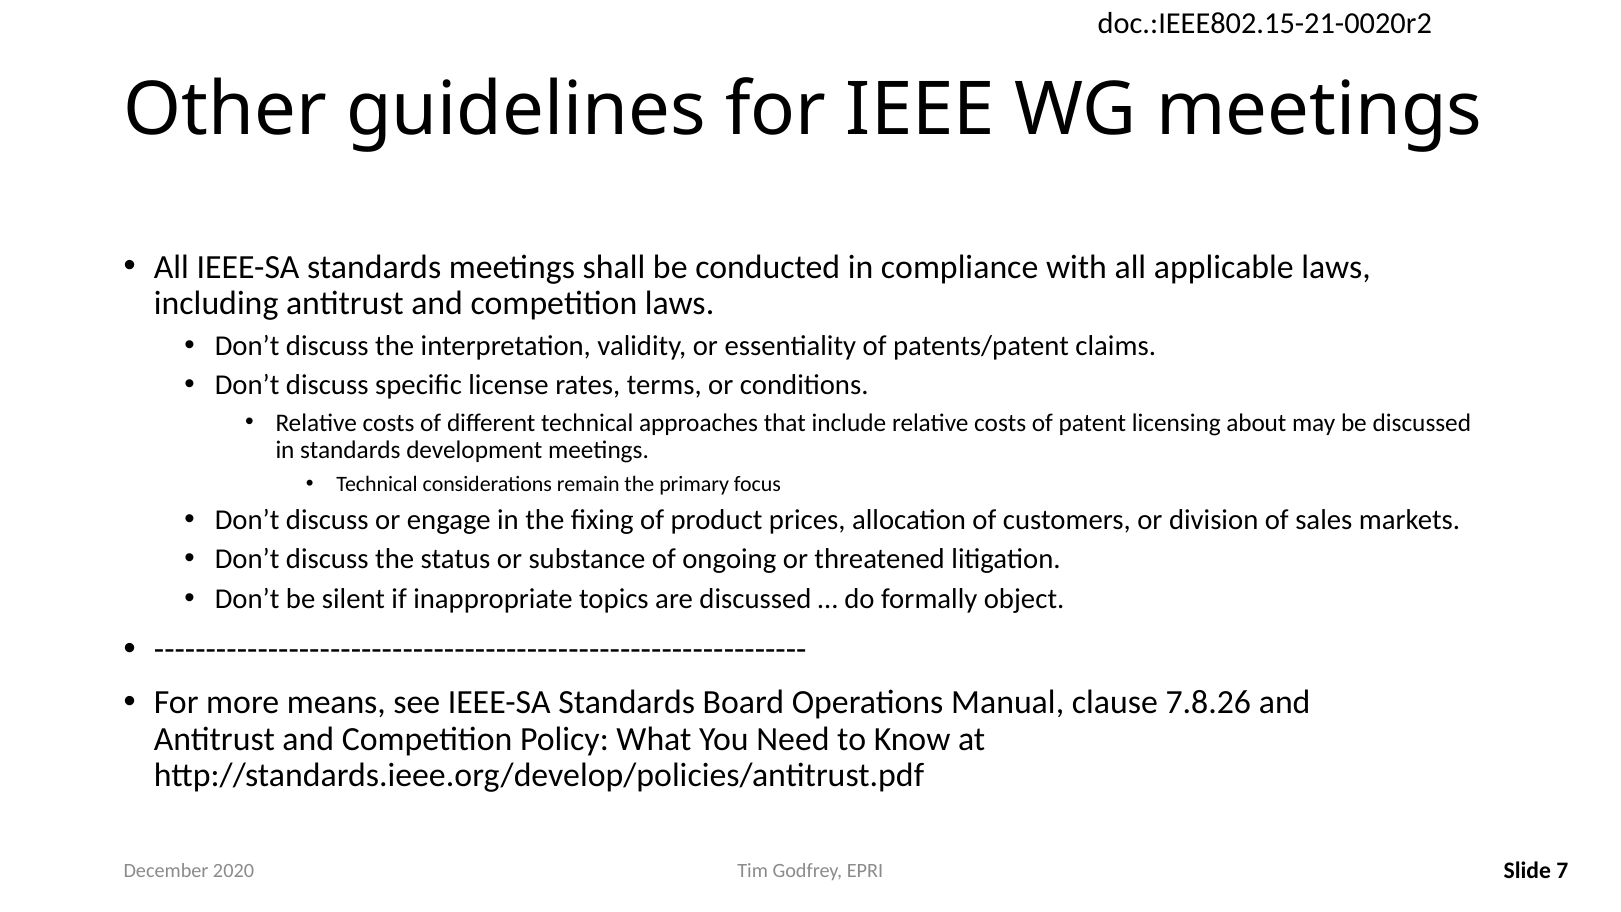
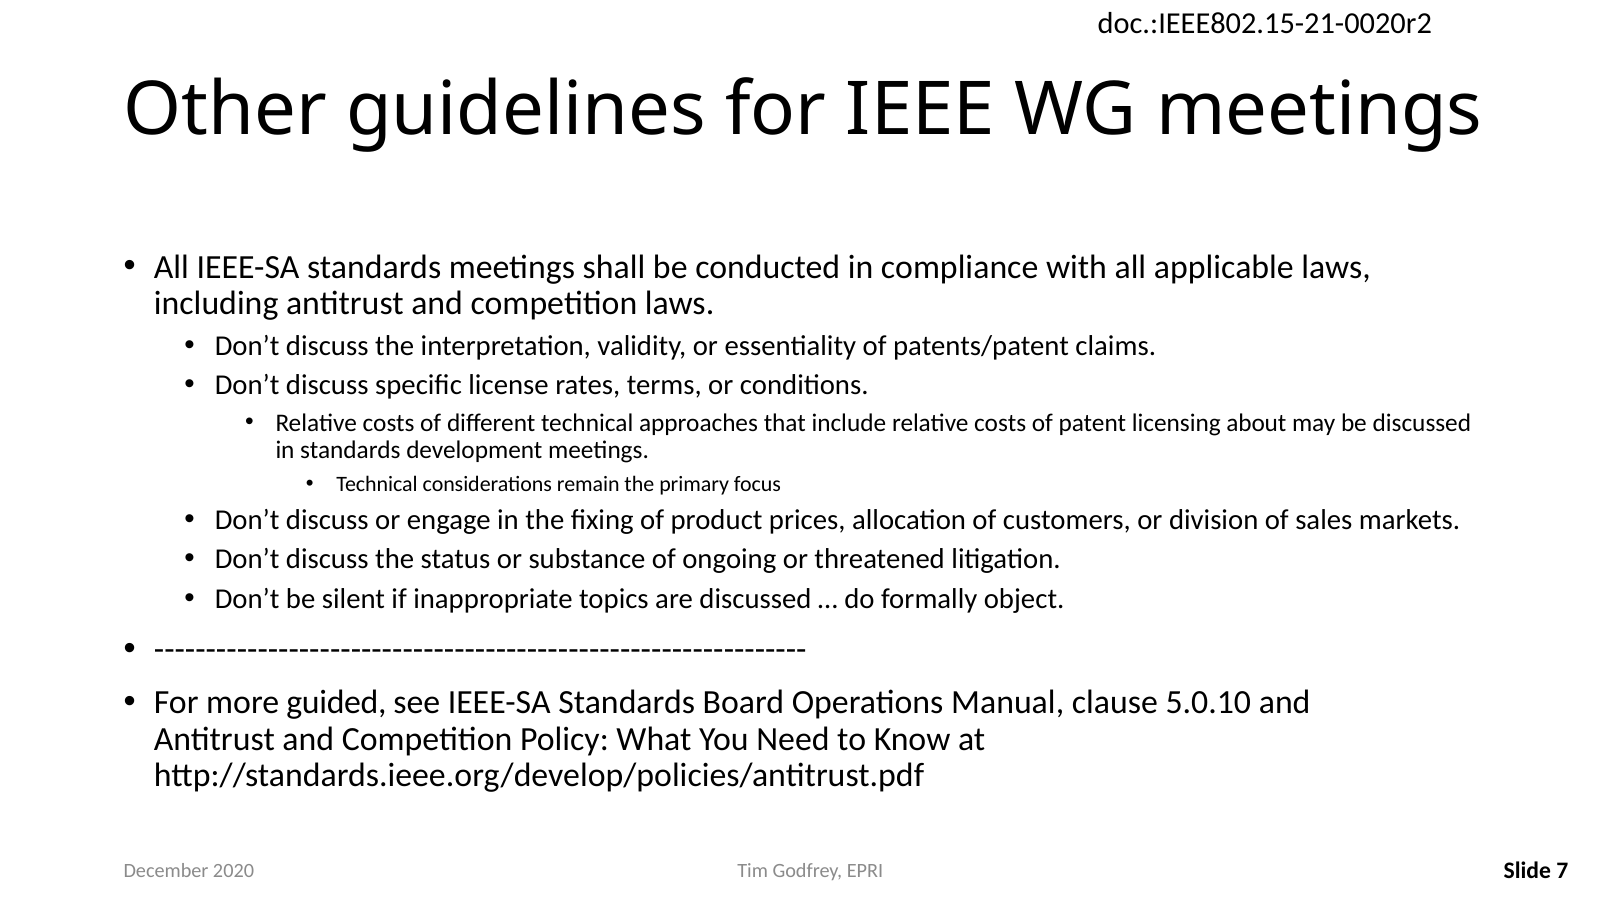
means: means -> guided (336, 703)
7.8.26: 7.8.26 -> 5.0.10 (1208, 703)
